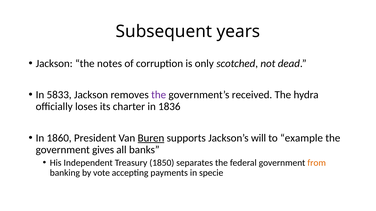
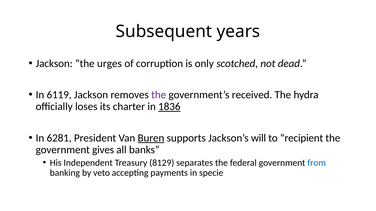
notes: notes -> urges (109, 64)
5833: 5833 -> 6119 (59, 95)
1836 underline: none -> present (169, 107)
1860: 1860 -> 6281 (59, 138)
example: example -> recipient (302, 138)
1850: 1850 -> 8129 (162, 163)
from colour: orange -> blue (317, 163)
vote: vote -> veto (102, 173)
